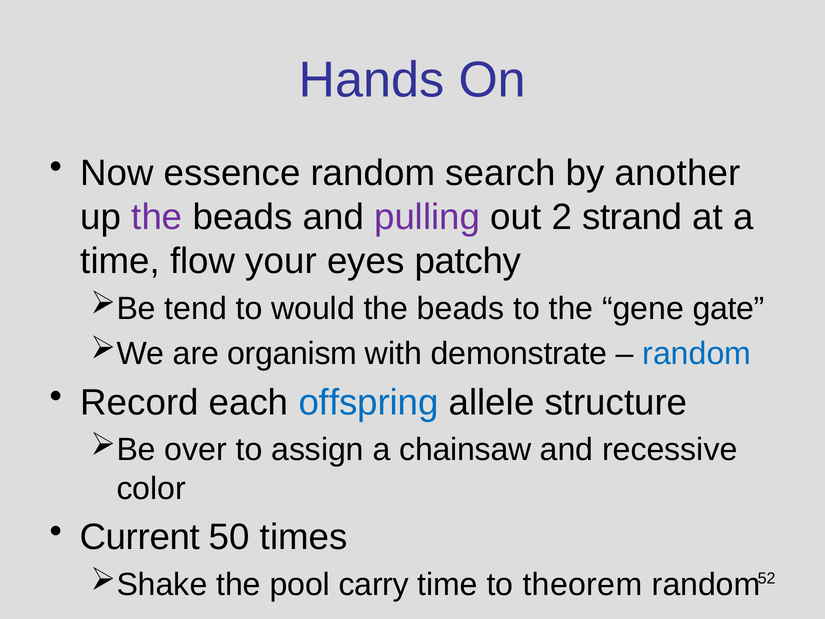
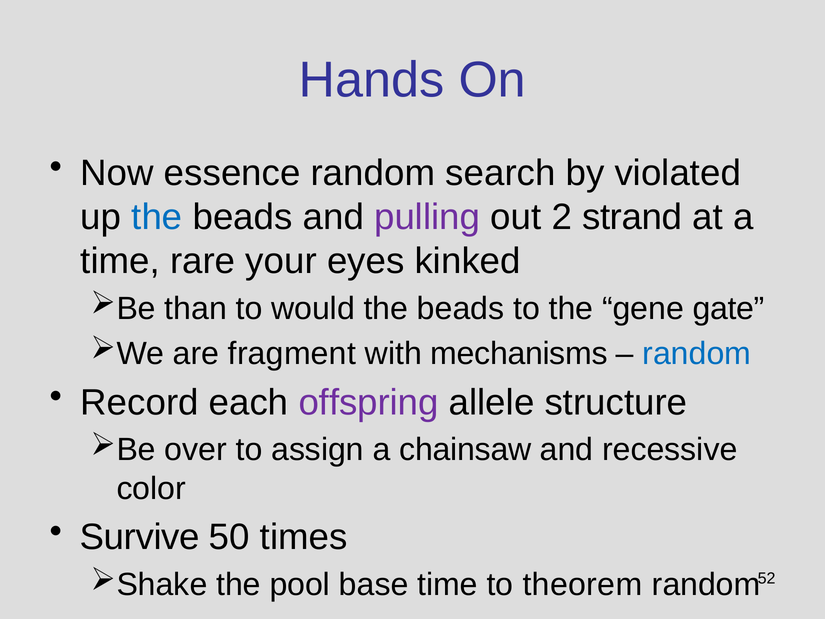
another: another -> violated (678, 173)
the colour: purple -> blue (157, 217)
flow: flow -> rare (203, 261)
patchy: patchy -> kinked (468, 261)
tend: tend -> than (196, 308)
organism: organism -> fragment (292, 353)
demonstrate: demonstrate -> mechanisms (519, 353)
offspring colour: blue -> purple (369, 402)
Current: Current -> Survive (140, 537)
carry: carry -> base (374, 585)
